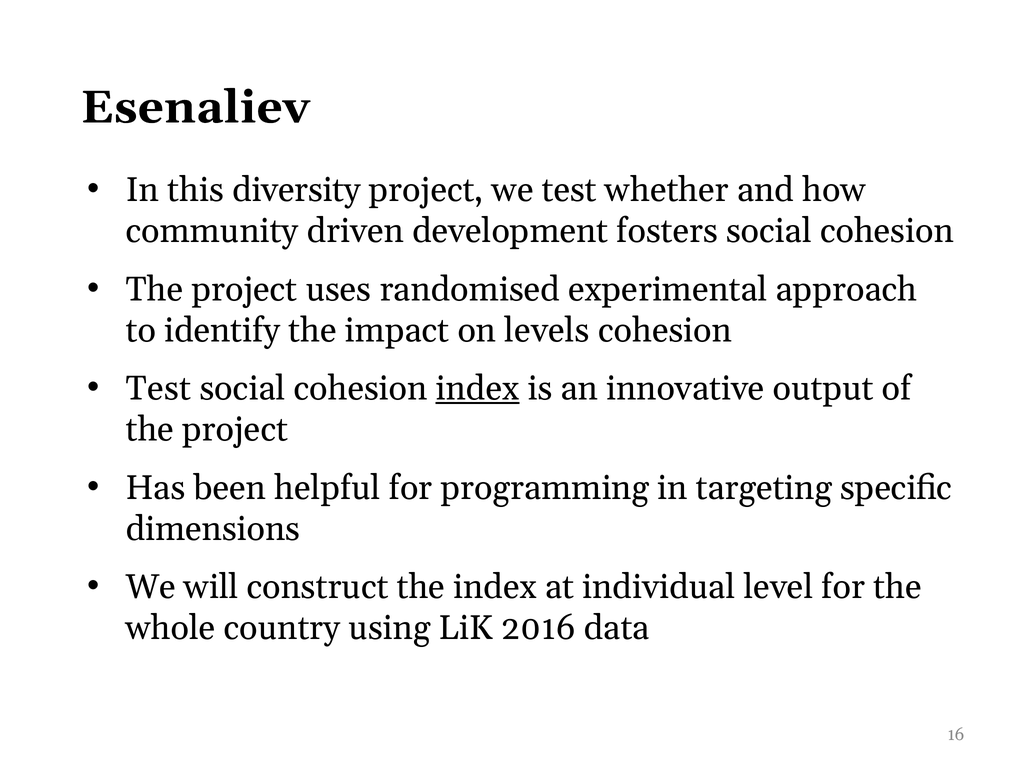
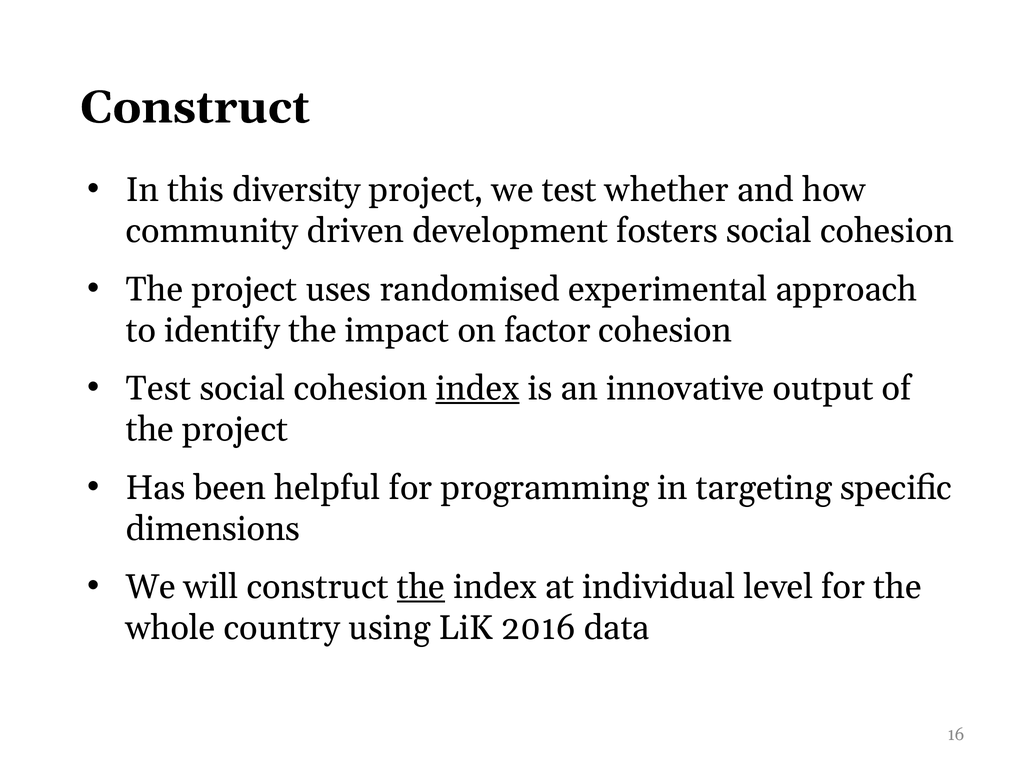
Esenaliev: Esenaliev -> Construct (195, 107)
levels: levels -> factor (547, 330)
the underline: none -> present (421, 587)
